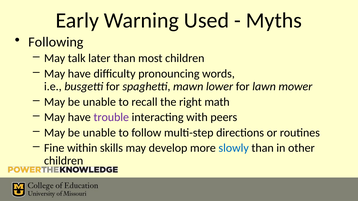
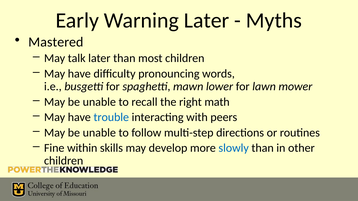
Warning Used: Used -> Later (207, 20)
Following: Following -> Mastered (56, 42)
trouble colour: purple -> blue (111, 117)
